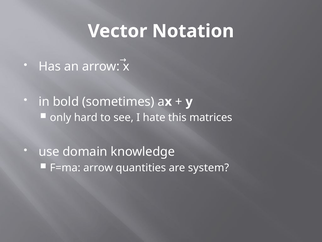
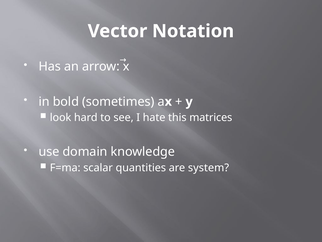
only: only -> look (61, 117)
F=ma arrow: arrow -> scalar (98, 168)
